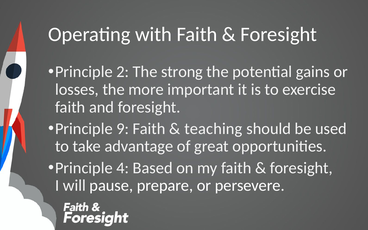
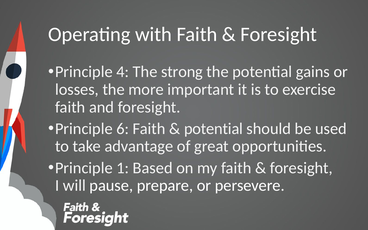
2: 2 -> 4 (123, 72)
9: 9 -> 6 (123, 129)
teaching: teaching -> potential (213, 129)
4: 4 -> 1 (123, 168)
